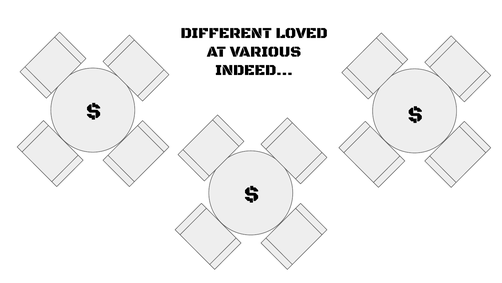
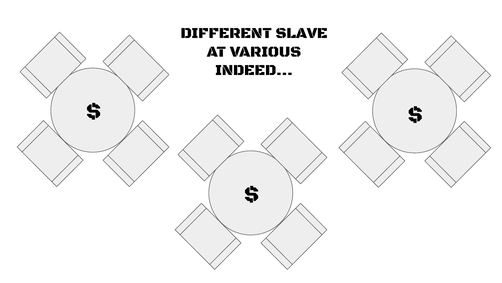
LOVED: LOVED -> SLAVE (302, 33)
